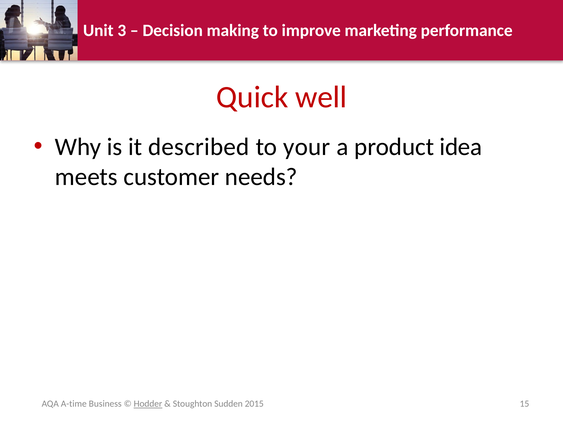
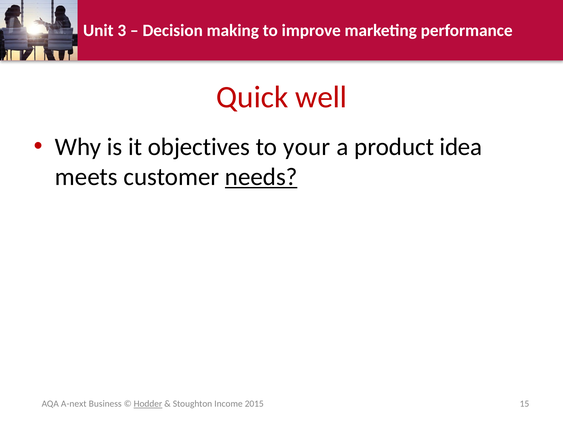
described: described -> objectives (199, 146)
needs underline: none -> present (261, 177)
A-time: A-time -> A-next (74, 403)
Sudden: Sudden -> Income (228, 403)
